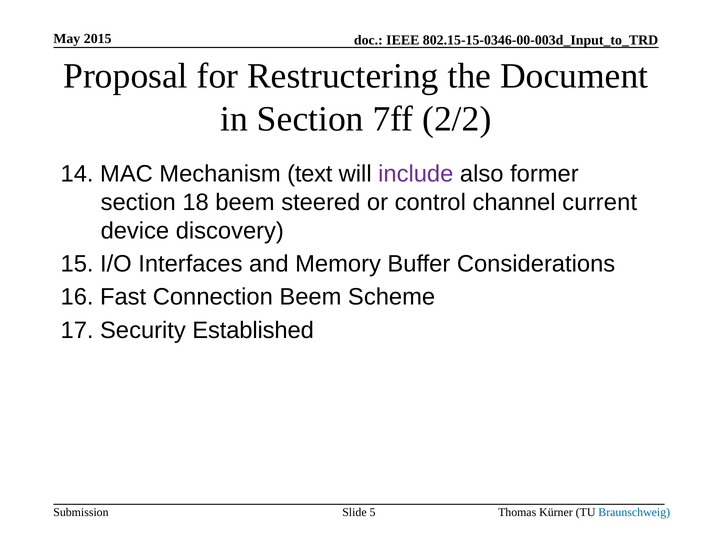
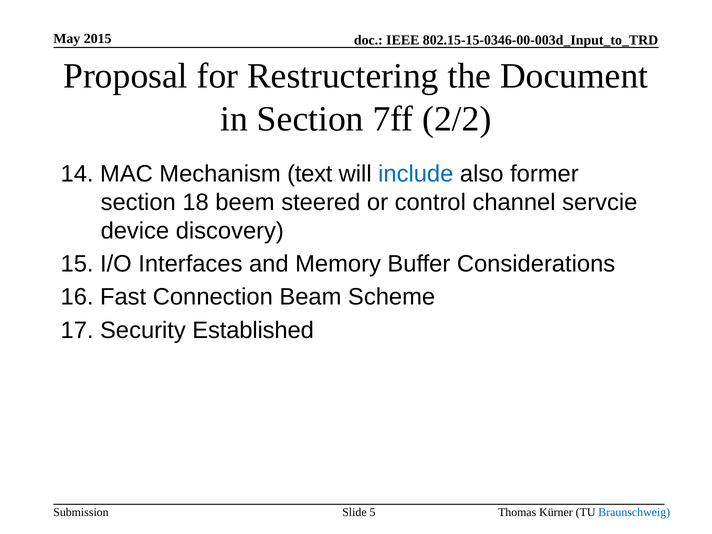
include colour: purple -> blue (416, 174)
current: current -> servcie (600, 202)
Connection Beem: Beem -> Beam (310, 297)
